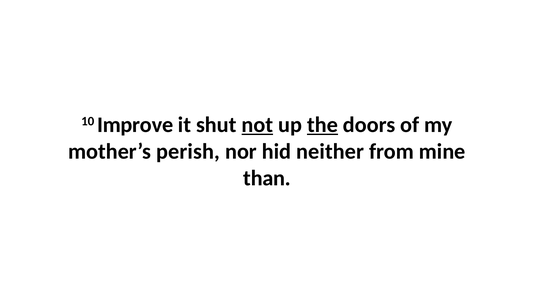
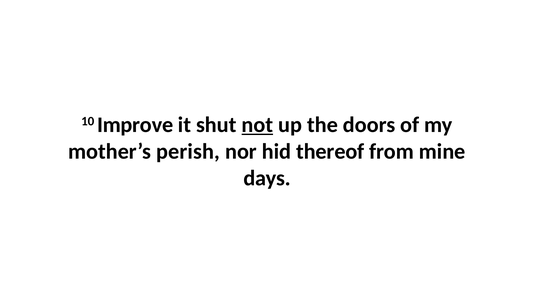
the underline: present -> none (322, 125)
neither: neither -> thereof (330, 152)
than: than -> days (267, 178)
